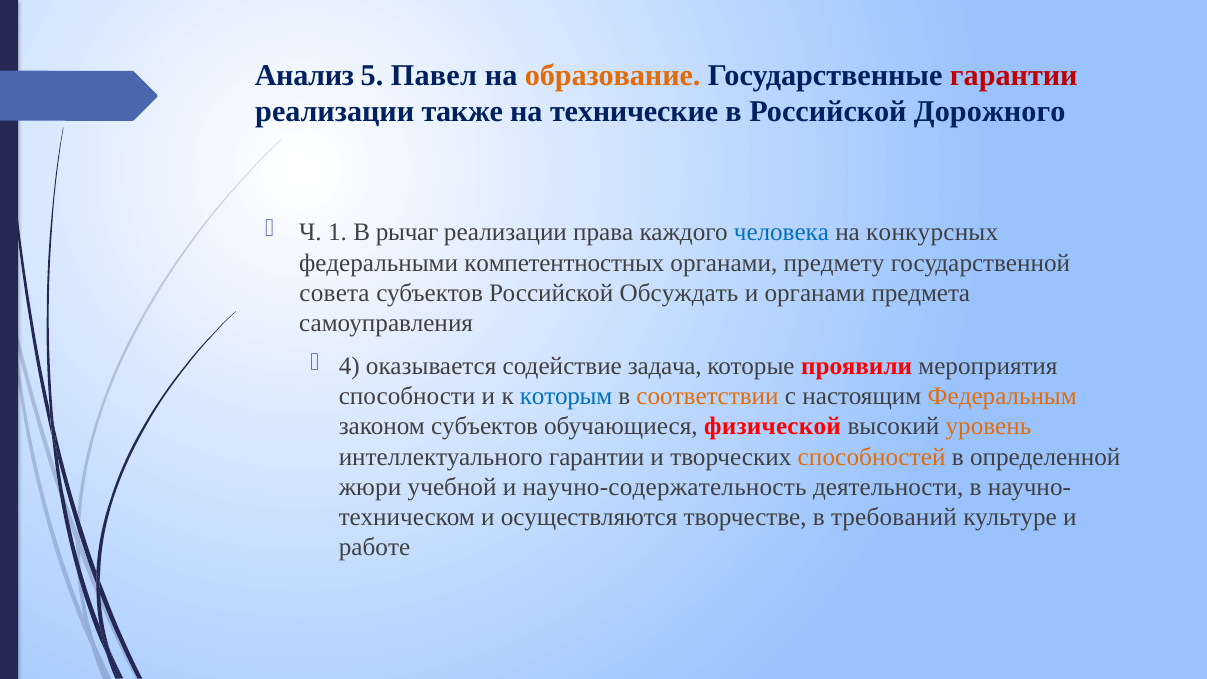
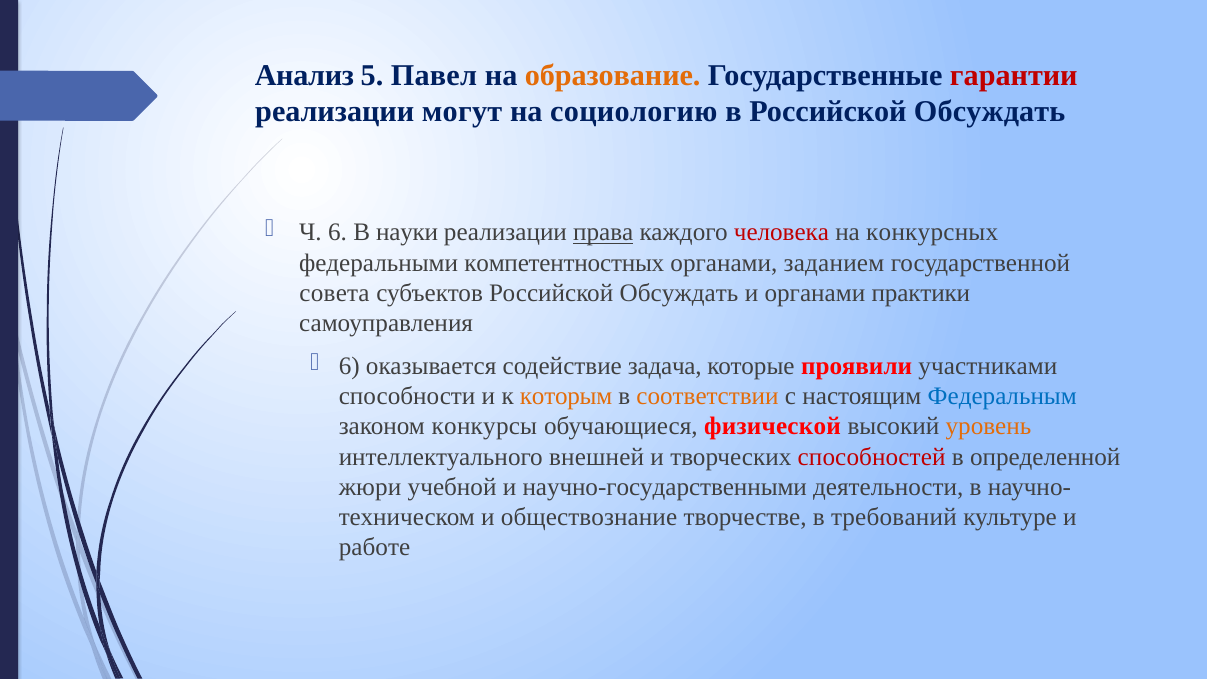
также: также -> могут (462, 111)
технические: технические -> социологию (634, 111)
в Российской Дорожного: Дорожного -> Обсуждать (990, 111)
Ч 1: 1 -> 6 (338, 233)
рычаг: рычаг -> науки (407, 233)
права underline: none -> present (603, 233)
человека colour: blue -> red (781, 233)
предмету: предмету -> заданием (834, 263)
предмета: предмета -> практики (921, 293)
4: 4 -> 6 (349, 366)
мероприятия: мероприятия -> участниками (988, 366)
которым colour: blue -> orange (566, 396)
Федеральным colour: orange -> blue (1002, 396)
законом субъектов: субъектов -> конкурсы (484, 426)
интеллектуального гарантии: гарантии -> внешней (597, 457)
способностей colour: orange -> red (872, 457)
научно-содержательность: научно-содержательность -> научно-государственными (665, 487)
осуществляются: осуществляются -> обществознание (589, 517)
